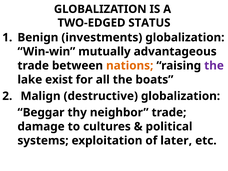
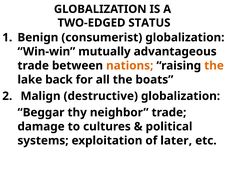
investments: investments -> consumerist (102, 37)
the colour: purple -> orange (214, 66)
exist: exist -> back (59, 80)
